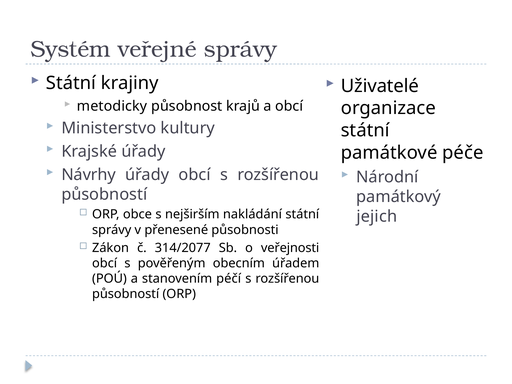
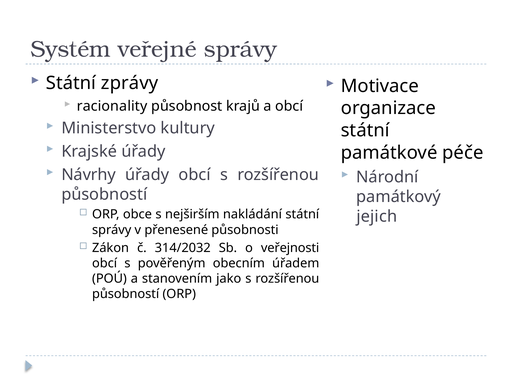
krajiny: krajiny -> zprávy (130, 83)
Uživatelé: Uživatelé -> Motivace (380, 86)
metodicky: metodicky -> racionality (112, 106)
314/2077: 314/2077 -> 314/2032 (183, 248)
péčí: péčí -> jako (229, 279)
